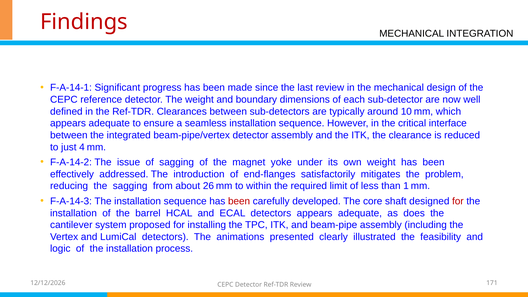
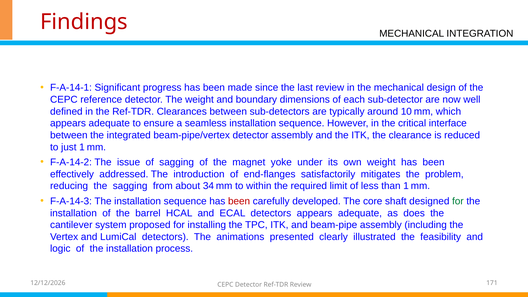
just 4: 4 -> 1 (82, 147)
26: 26 -> 34 (208, 186)
for colour: red -> green (458, 201)
